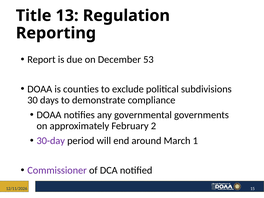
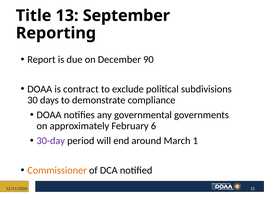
Regulation: Regulation -> September (126, 16)
53: 53 -> 90 (148, 59)
counties: counties -> contract (81, 89)
2: 2 -> 6 (153, 126)
Commissioner colour: purple -> orange (57, 170)
